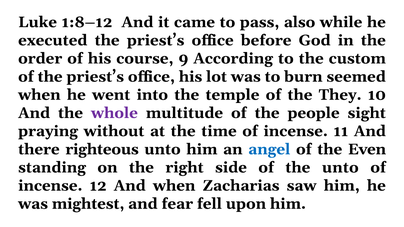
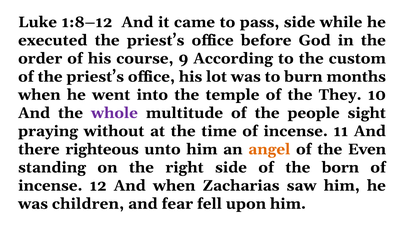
pass also: also -> side (300, 22)
seemed: seemed -> months (356, 77)
angel colour: blue -> orange (269, 149)
the unto: unto -> born (340, 168)
mightest: mightest -> children (88, 204)
